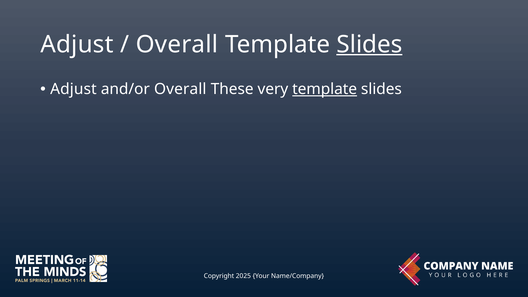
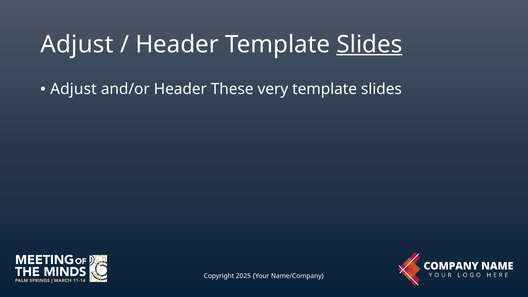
Overall: Overall -> Header (177, 44)
and/or Overall: Overall -> Header (180, 89)
template underline: present -> none (325, 89)
